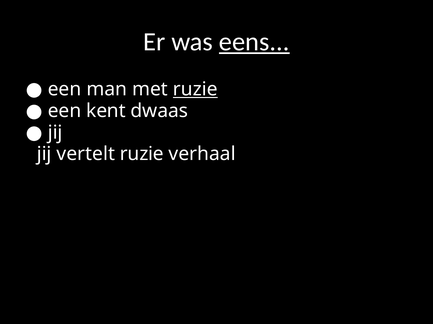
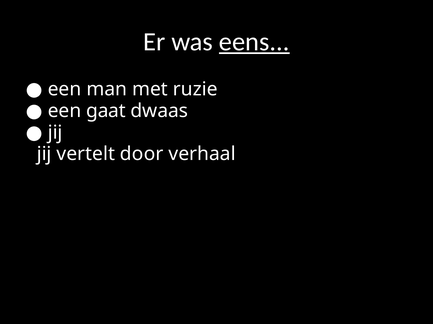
ruzie underline: present -> none (195, 89)
kent: kent -> gaat (106, 111)
vertelt ruzie: ruzie -> door (142, 154)
